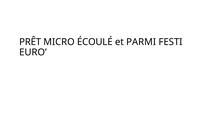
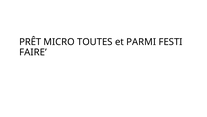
ÉCOULÉ: ÉCOULÉ -> TOUTES (95, 42)
EURO: EURO -> FAIRE (33, 52)
